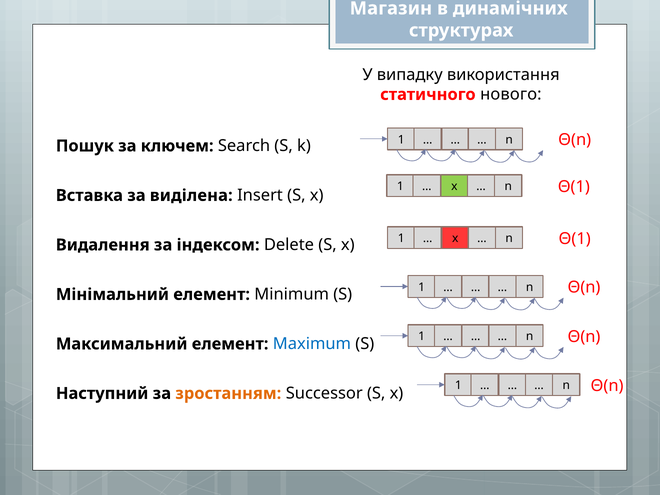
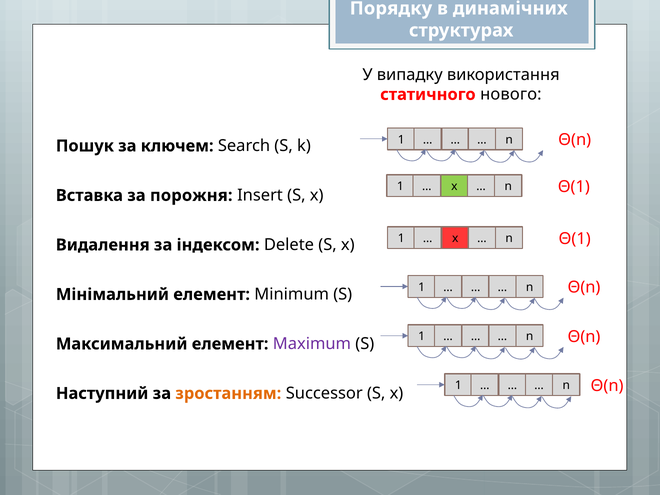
Магазин: Магазин -> Порядку (391, 8)
виділена: виділена -> порожня (191, 195)
Maximum colour: blue -> purple (312, 344)
